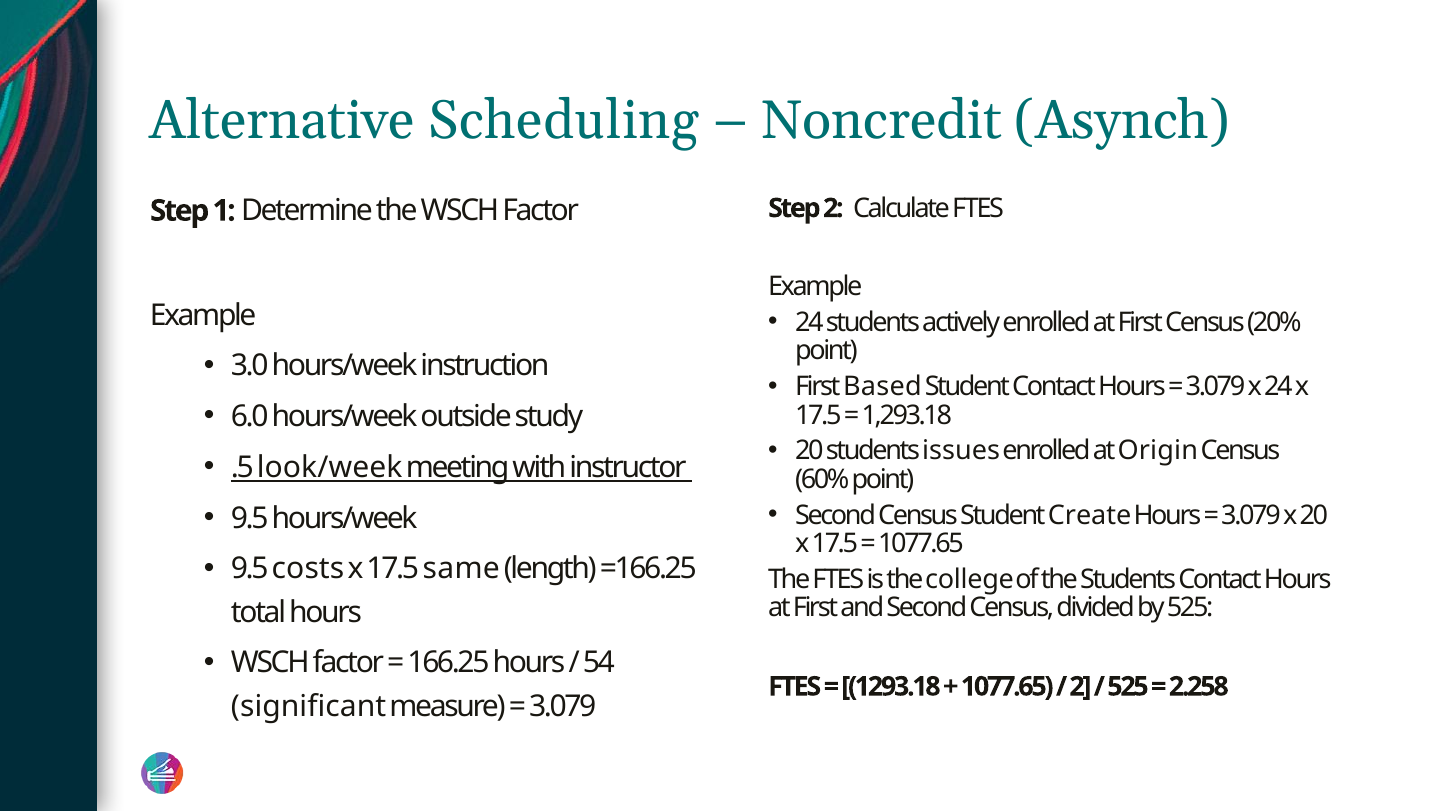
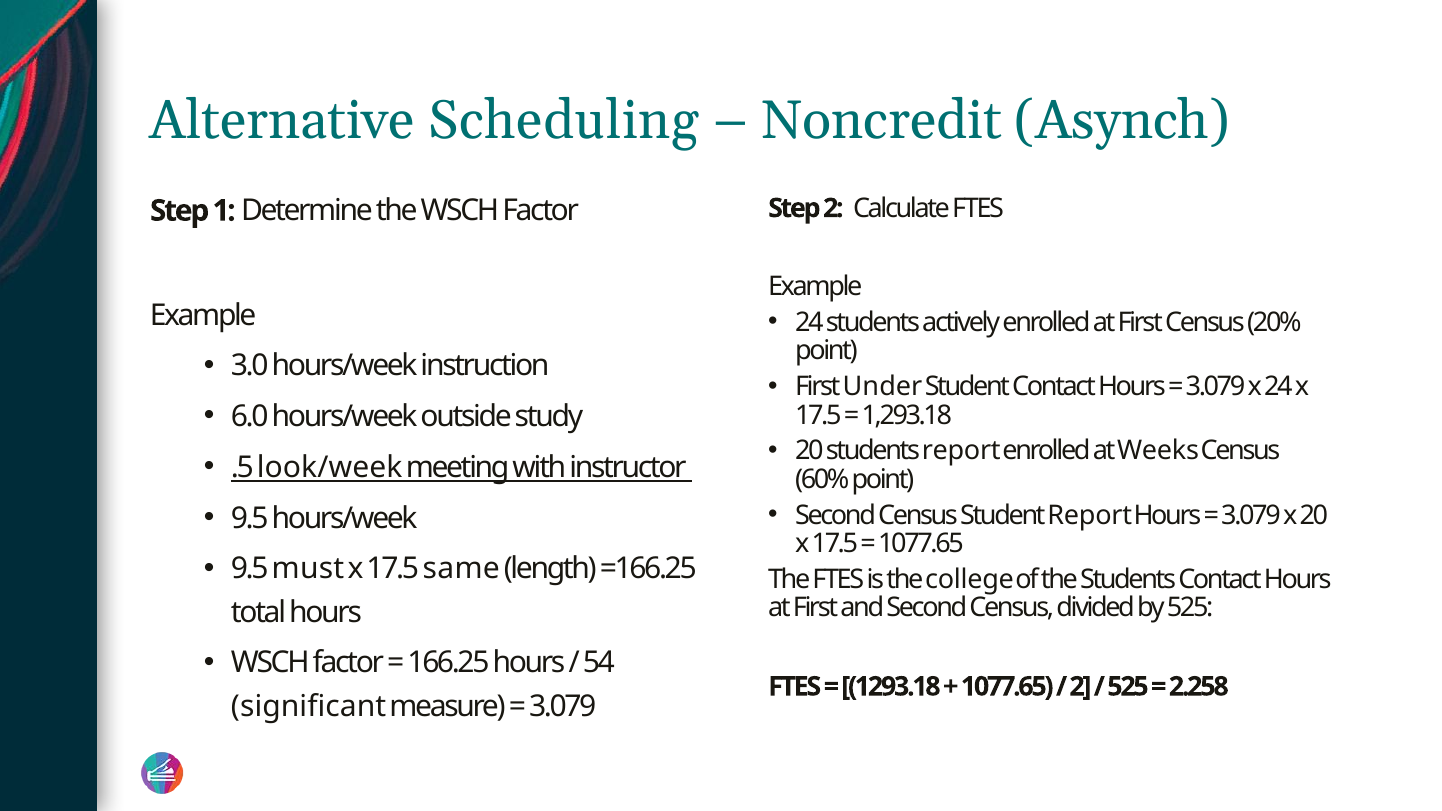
Based: Based -> Under (883, 387)
students issues: issues -> report (961, 451)
Origin: Origin -> Weeks (1158, 451)
Student Create: Create -> Report (1090, 515)
costs: costs -> must (308, 569)
